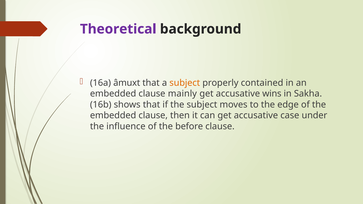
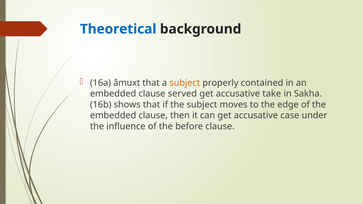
Theoretical colour: purple -> blue (118, 29)
mainly: mainly -> served (182, 94)
wins: wins -> take (272, 94)
